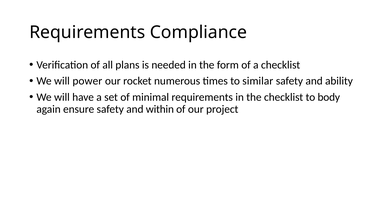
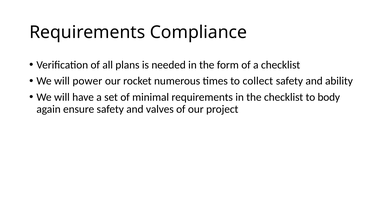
similar: similar -> collect (258, 81)
within: within -> valves (160, 109)
